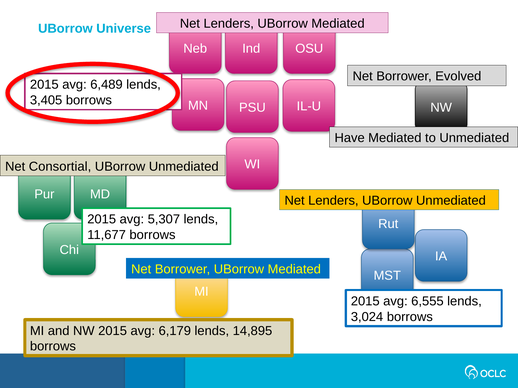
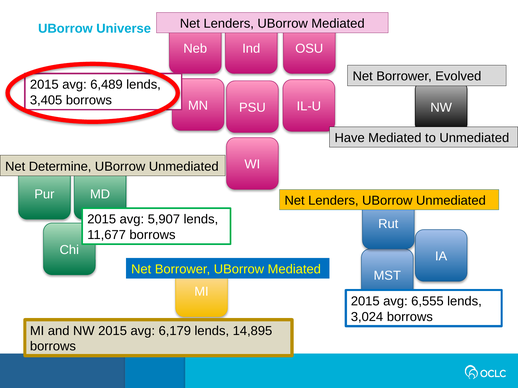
Consortial: Consortial -> Determine (60, 167)
5,307: 5,307 -> 5,907 (164, 220)
